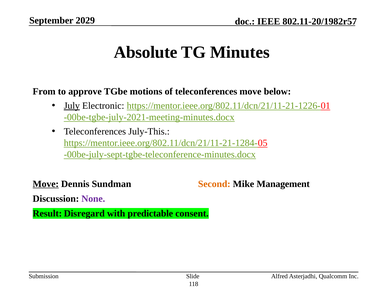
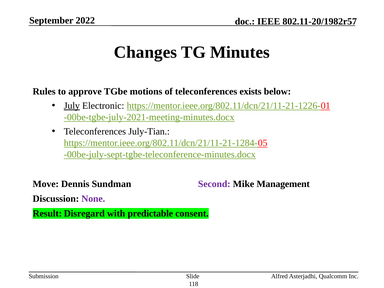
2029: 2029 -> 2022 (85, 20)
Absolute: Absolute -> Changes (146, 52)
From: From -> Rules (44, 92)
teleconferences move: move -> exists (251, 92)
July-This: July-This -> July-Tian (149, 131)
Move underline: present -> none (46, 184)
Second colour: orange -> purple (214, 184)
